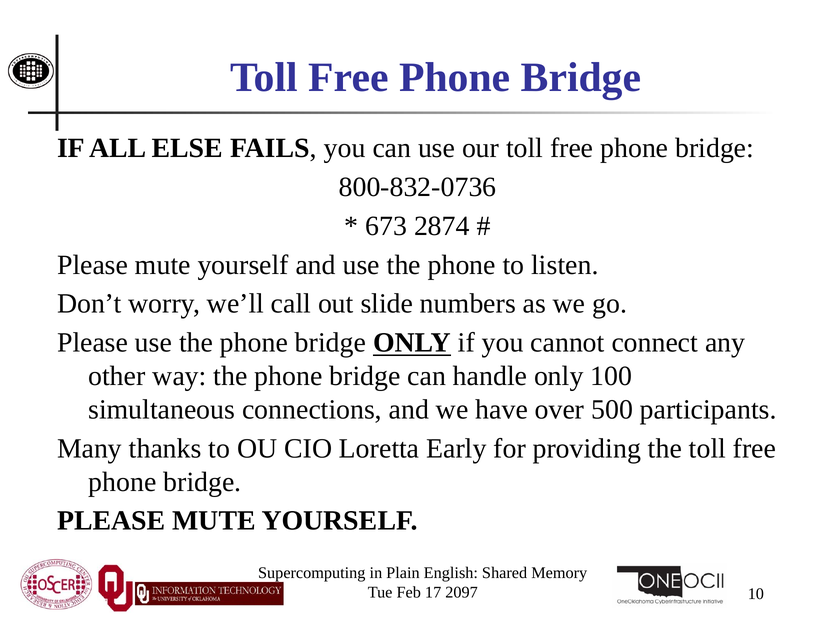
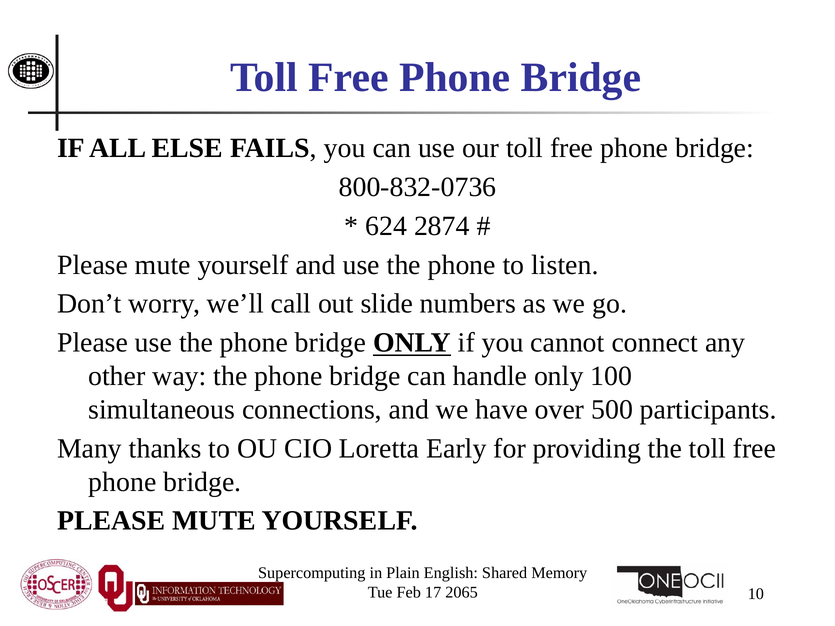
673: 673 -> 624 (386, 226)
2097: 2097 -> 2065 (462, 593)
